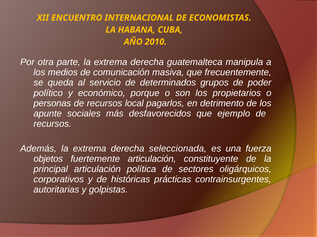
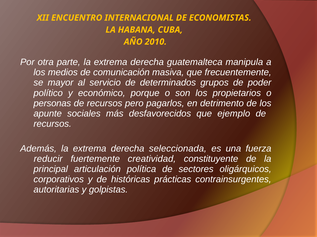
queda: queda -> mayor (61, 83)
local: local -> pero (134, 104)
objetos: objetos -> reducir (48, 159)
fuertemente articulación: articulación -> creatividad (152, 159)
